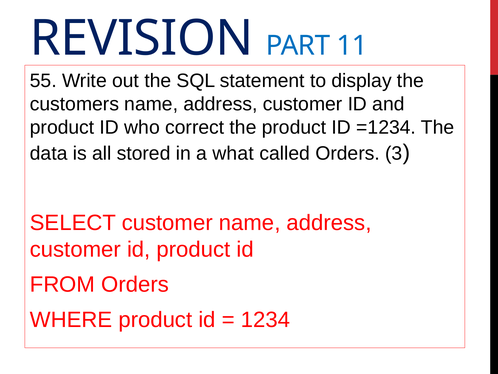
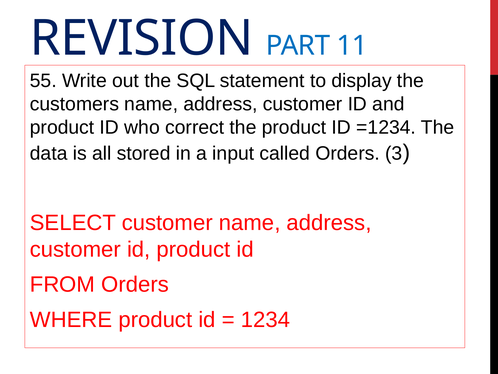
what: what -> input (233, 153)
